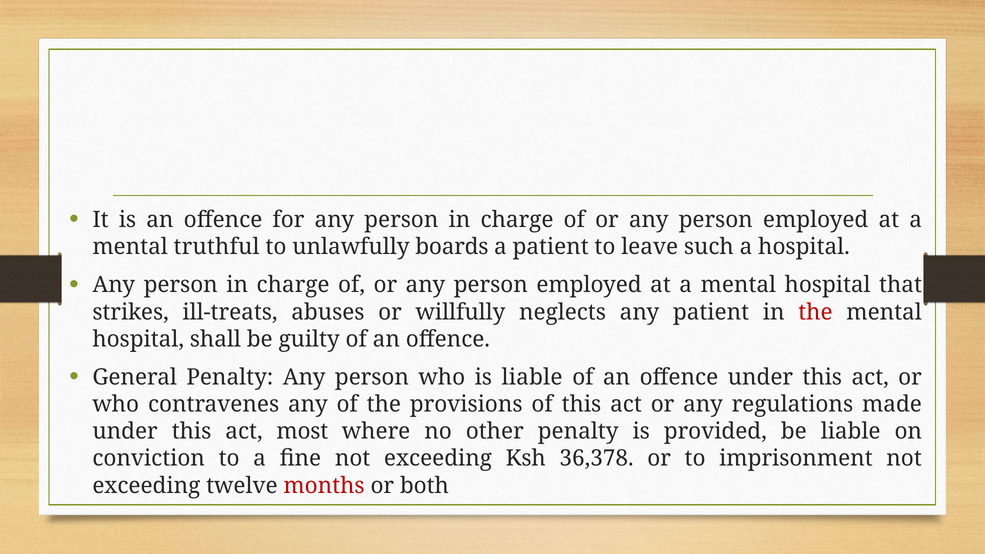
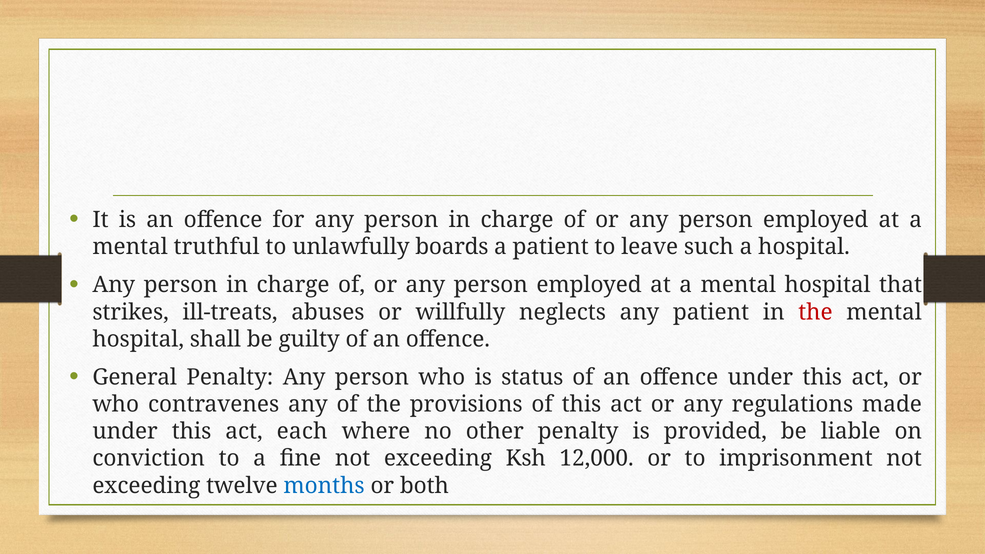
is liable: liable -> status (532, 377)
most: most -> each (302, 431)
36,378: 36,378 -> 12,000 (597, 459)
months colour: red -> blue (324, 486)
